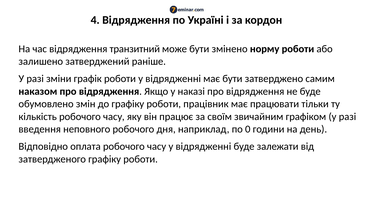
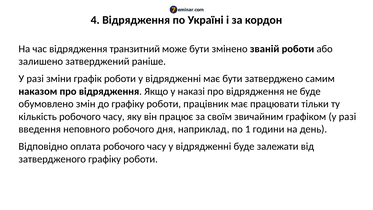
норму: норму -> званій (265, 49)
0: 0 -> 1 (248, 129)
